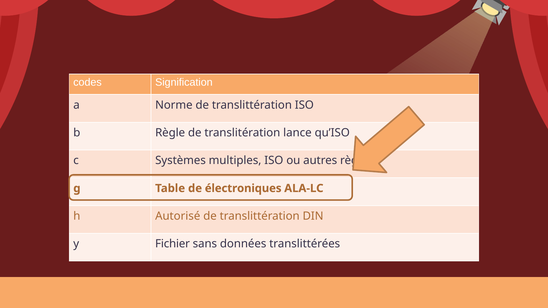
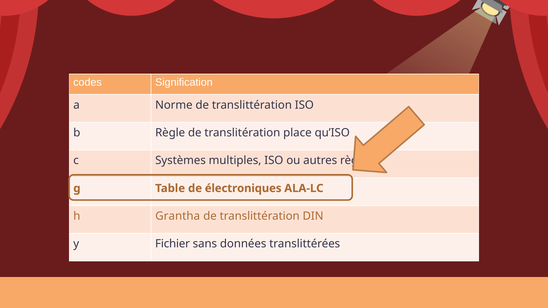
lance: lance -> place (297, 133)
Autorisé: Autorisé -> Grantha (178, 216)
